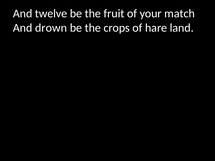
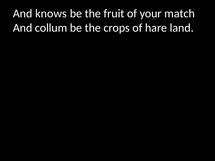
twelve: twelve -> knows (51, 14)
drown: drown -> collum (51, 28)
